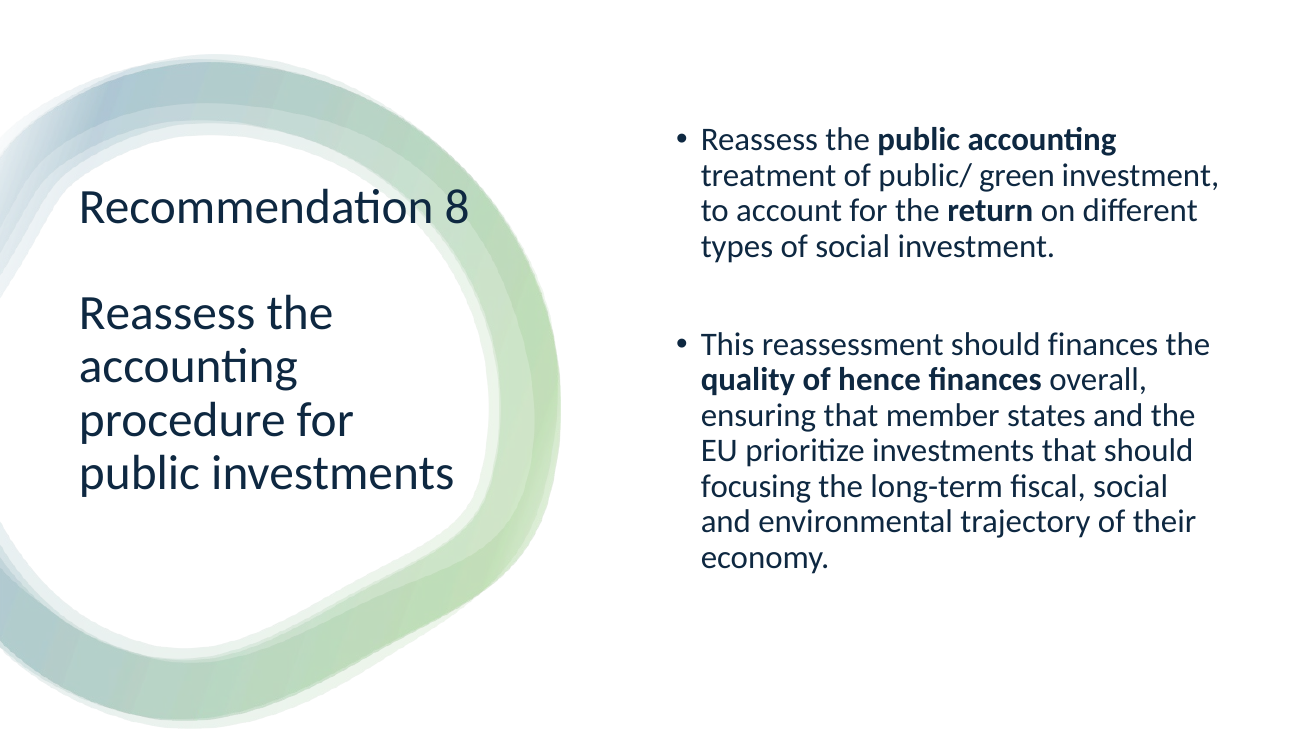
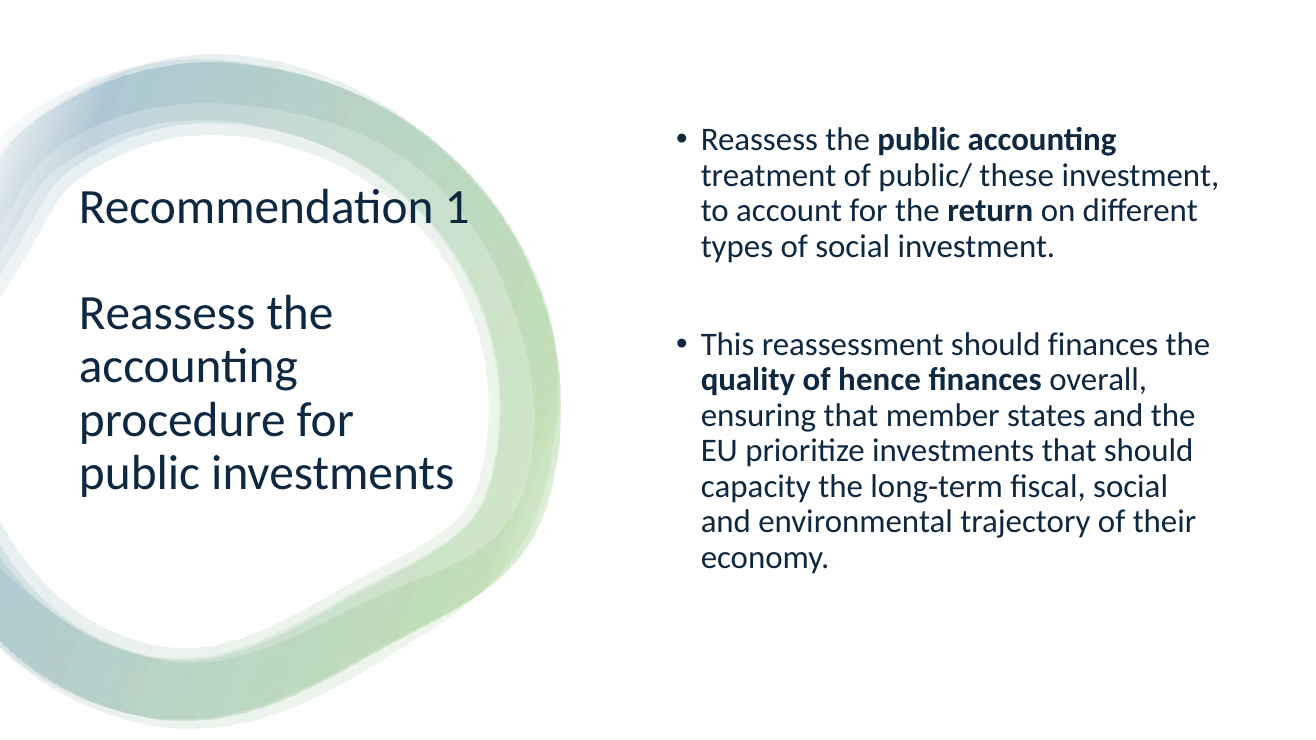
green: green -> these (1017, 175)
8: 8 -> 1 (457, 207)
focusing: focusing -> capacity (756, 487)
